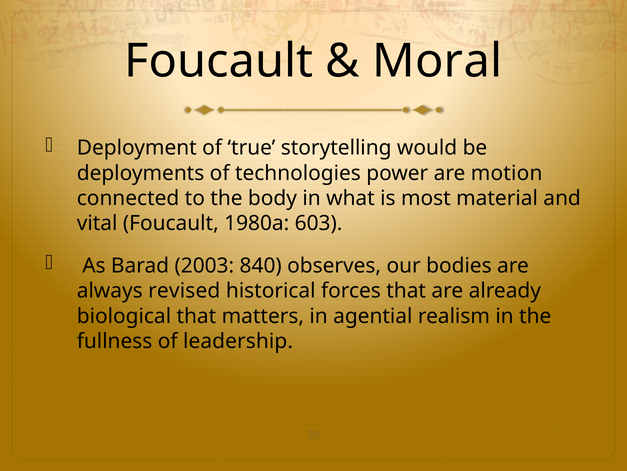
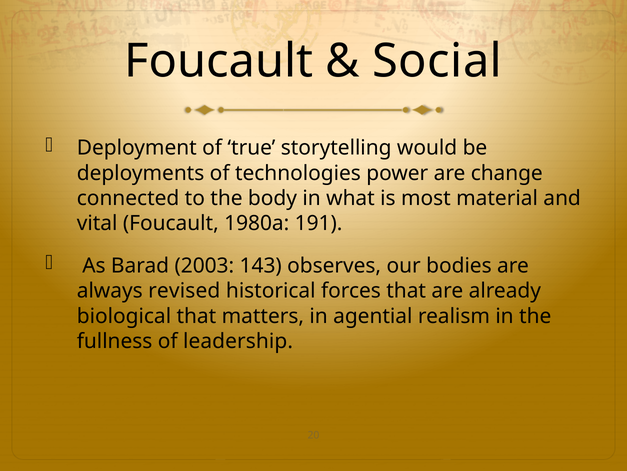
Moral: Moral -> Social (437, 61)
motion: motion -> change (507, 173)
603: 603 -> 191 (319, 223)
840: 840 -> 143 (261, 266)
